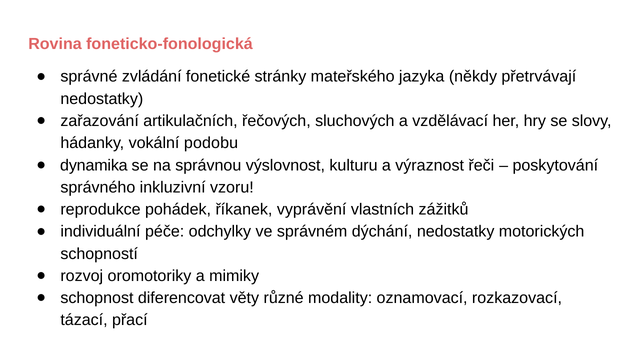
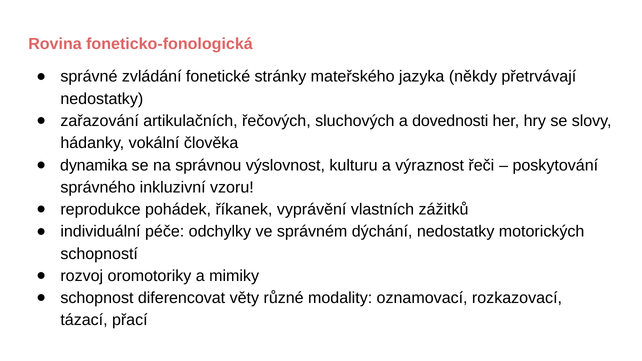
vzdělávací: vzdělávací -> dovednosti (450, 121)
podobu: podobu -> člověka (211, 143)
